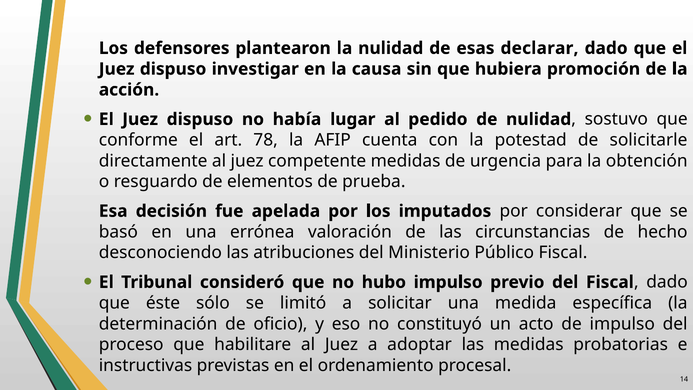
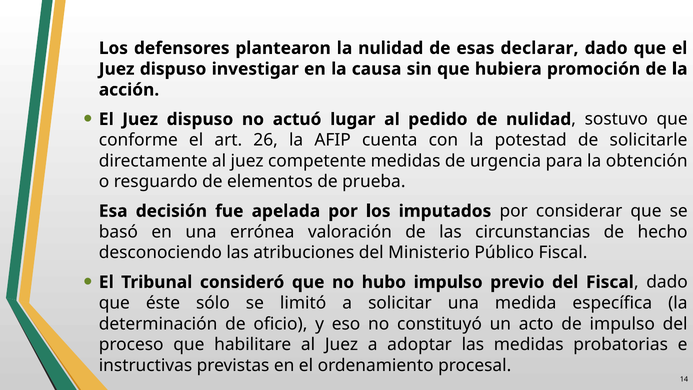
había: había -> actuó (297, 119)
78: 78 -> 26 (266, 140)
